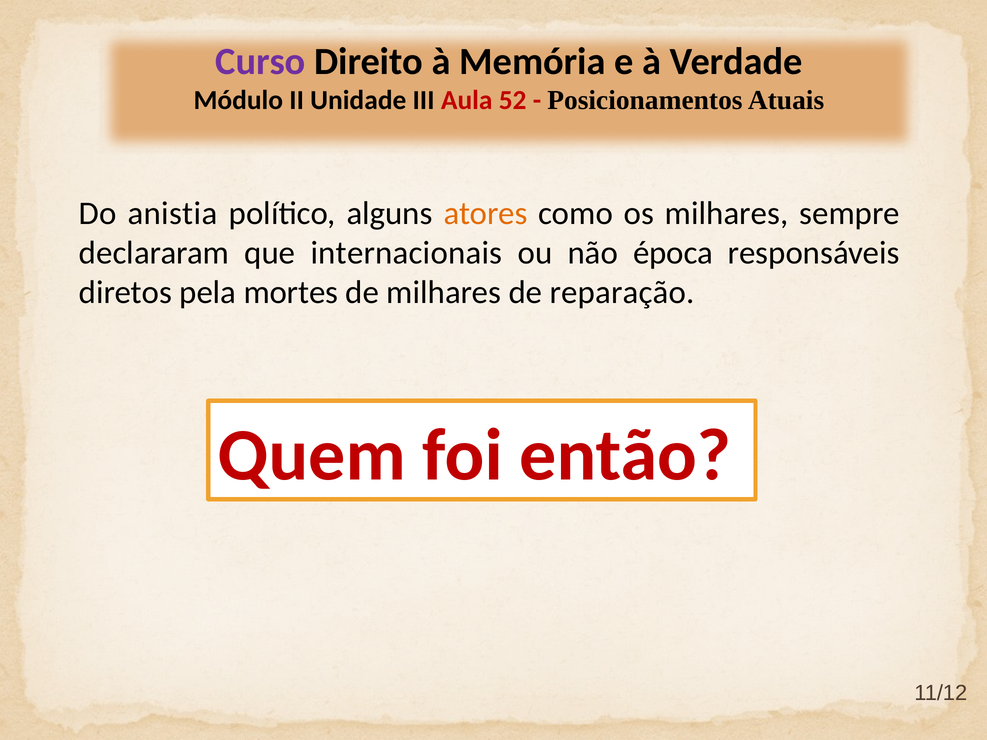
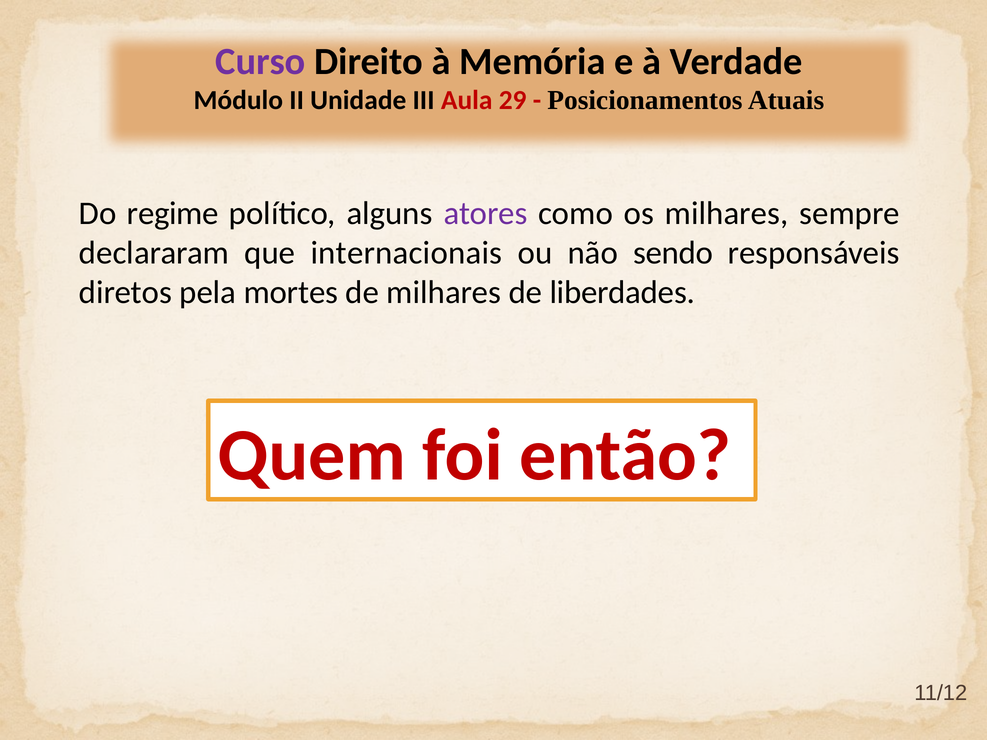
52: 52 -> 29 (513, 100)
anistia: anistia -> regime (173, 213)
atores colour: orange -> purple (486, 213)
época: época -> sendo (673, 253)
reparação: reparação -> liberdades (622, 292)
